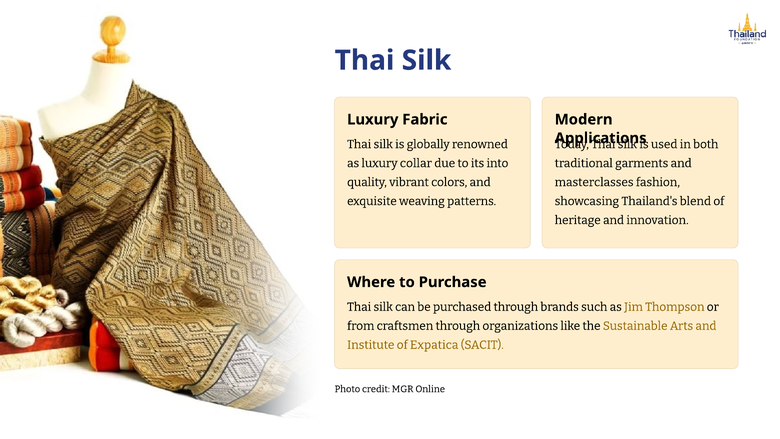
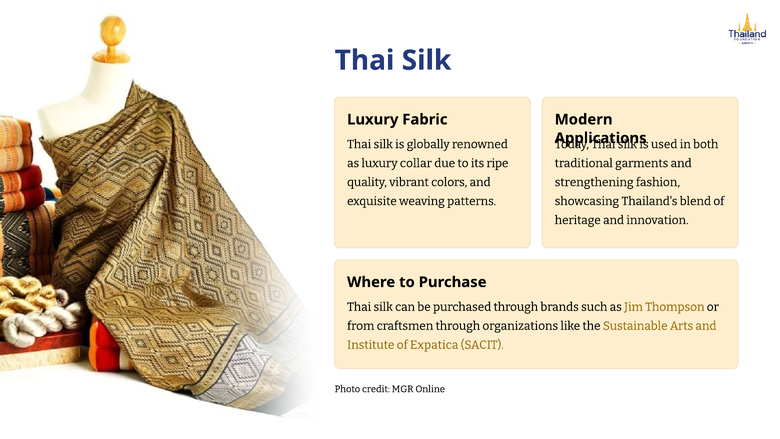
into: into -> ripe (497, 163)
masterclasses: masterclasses -> strengthening (594, 182)
